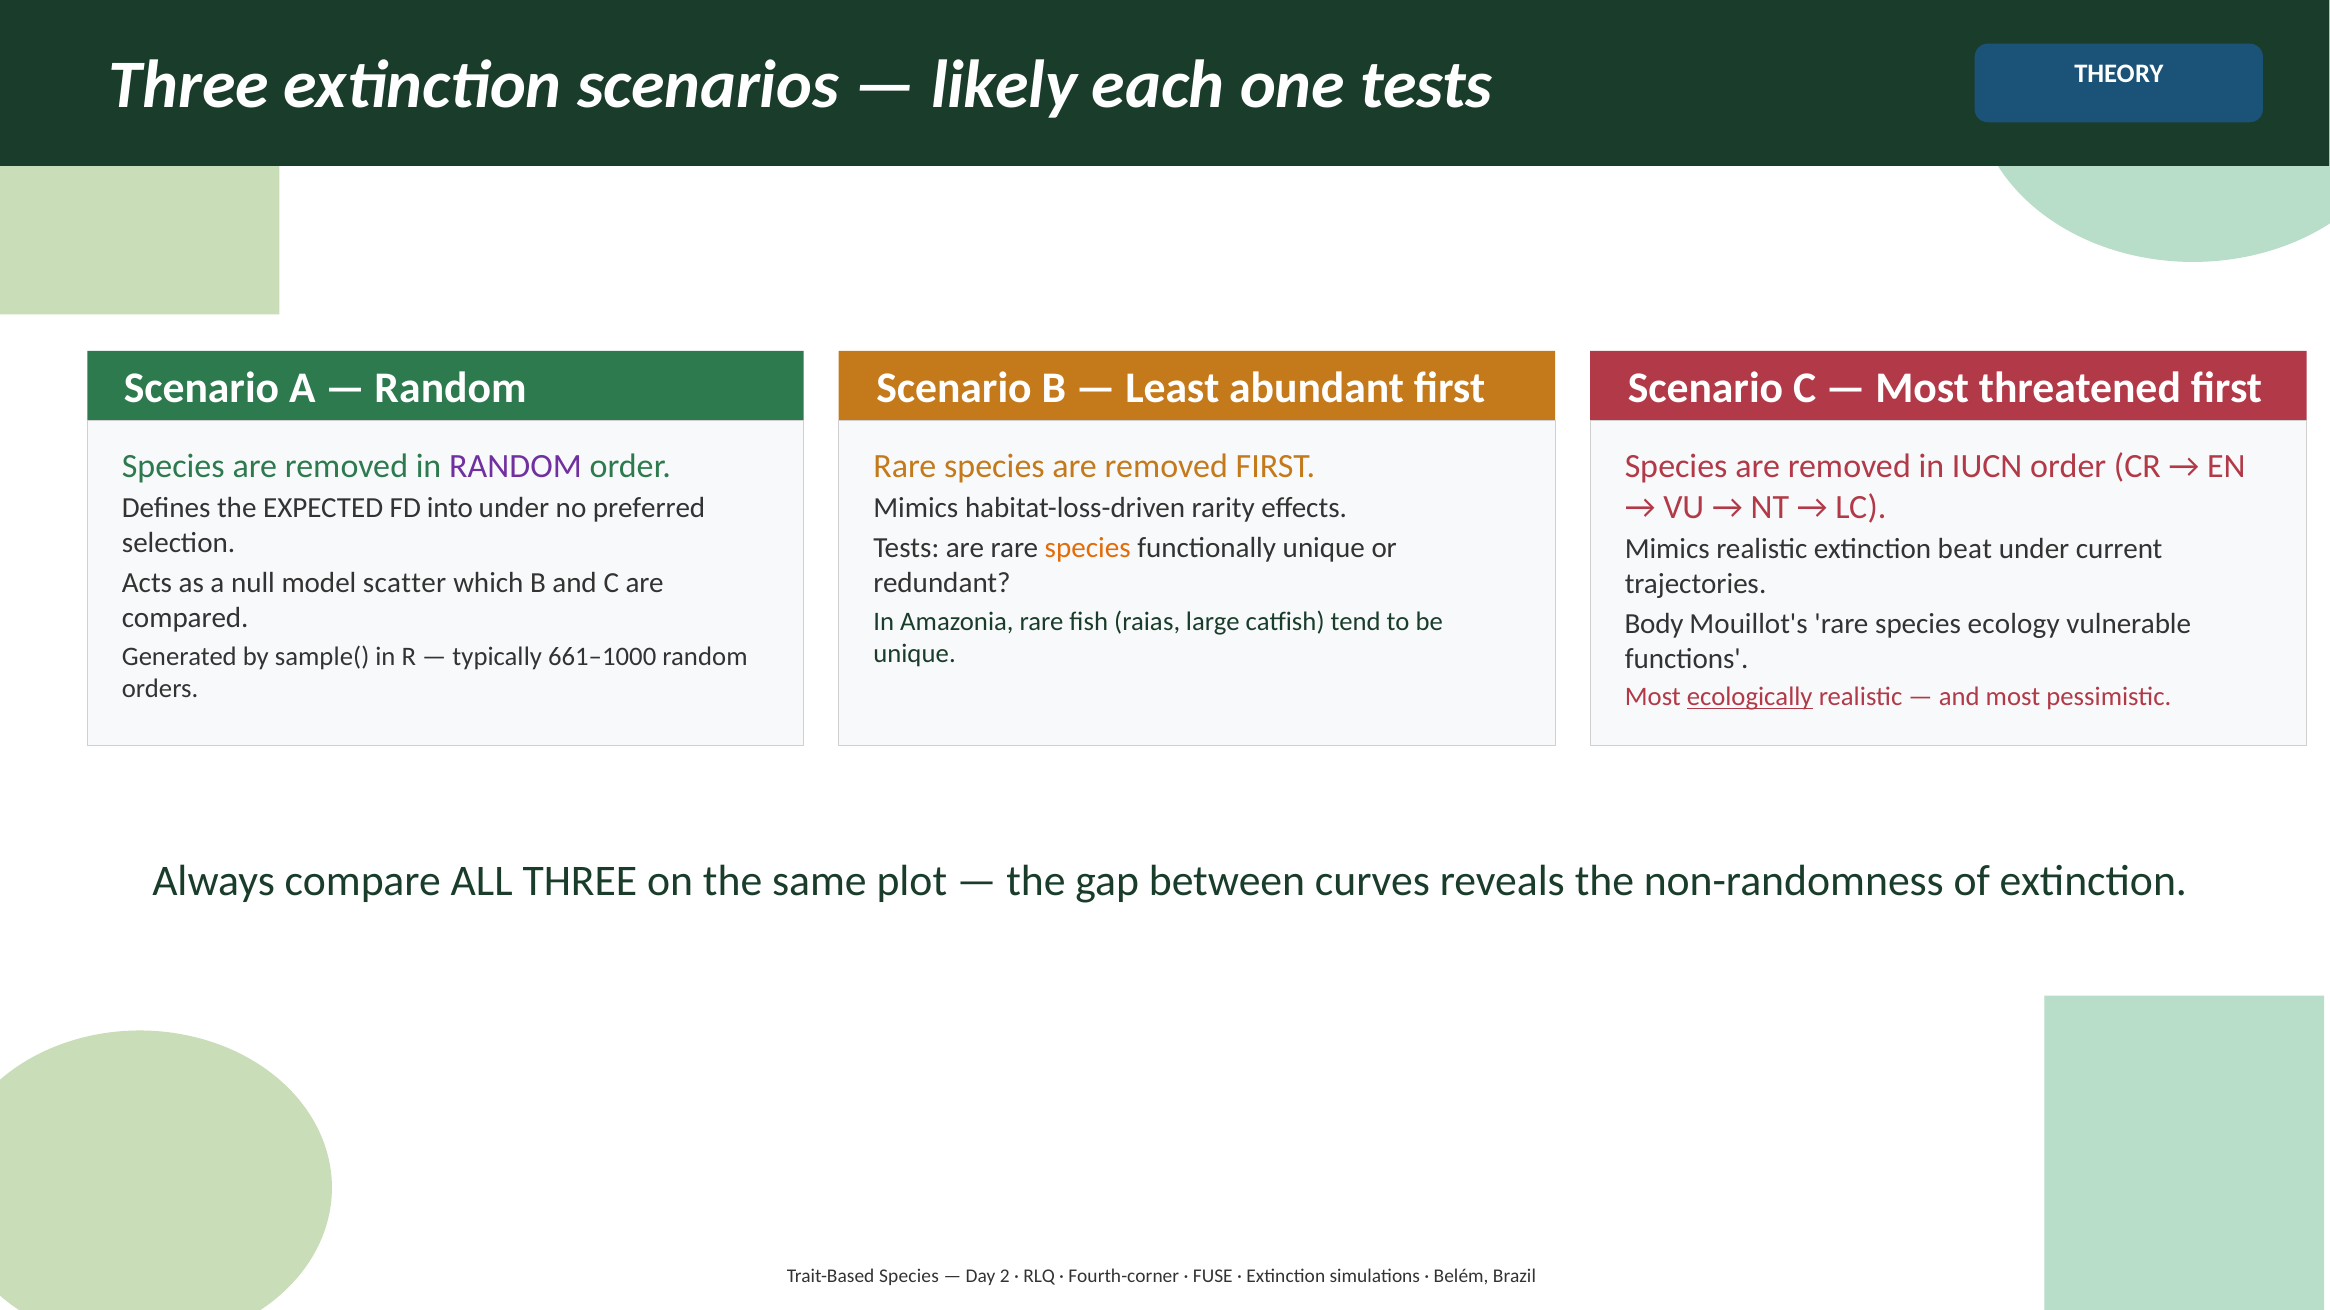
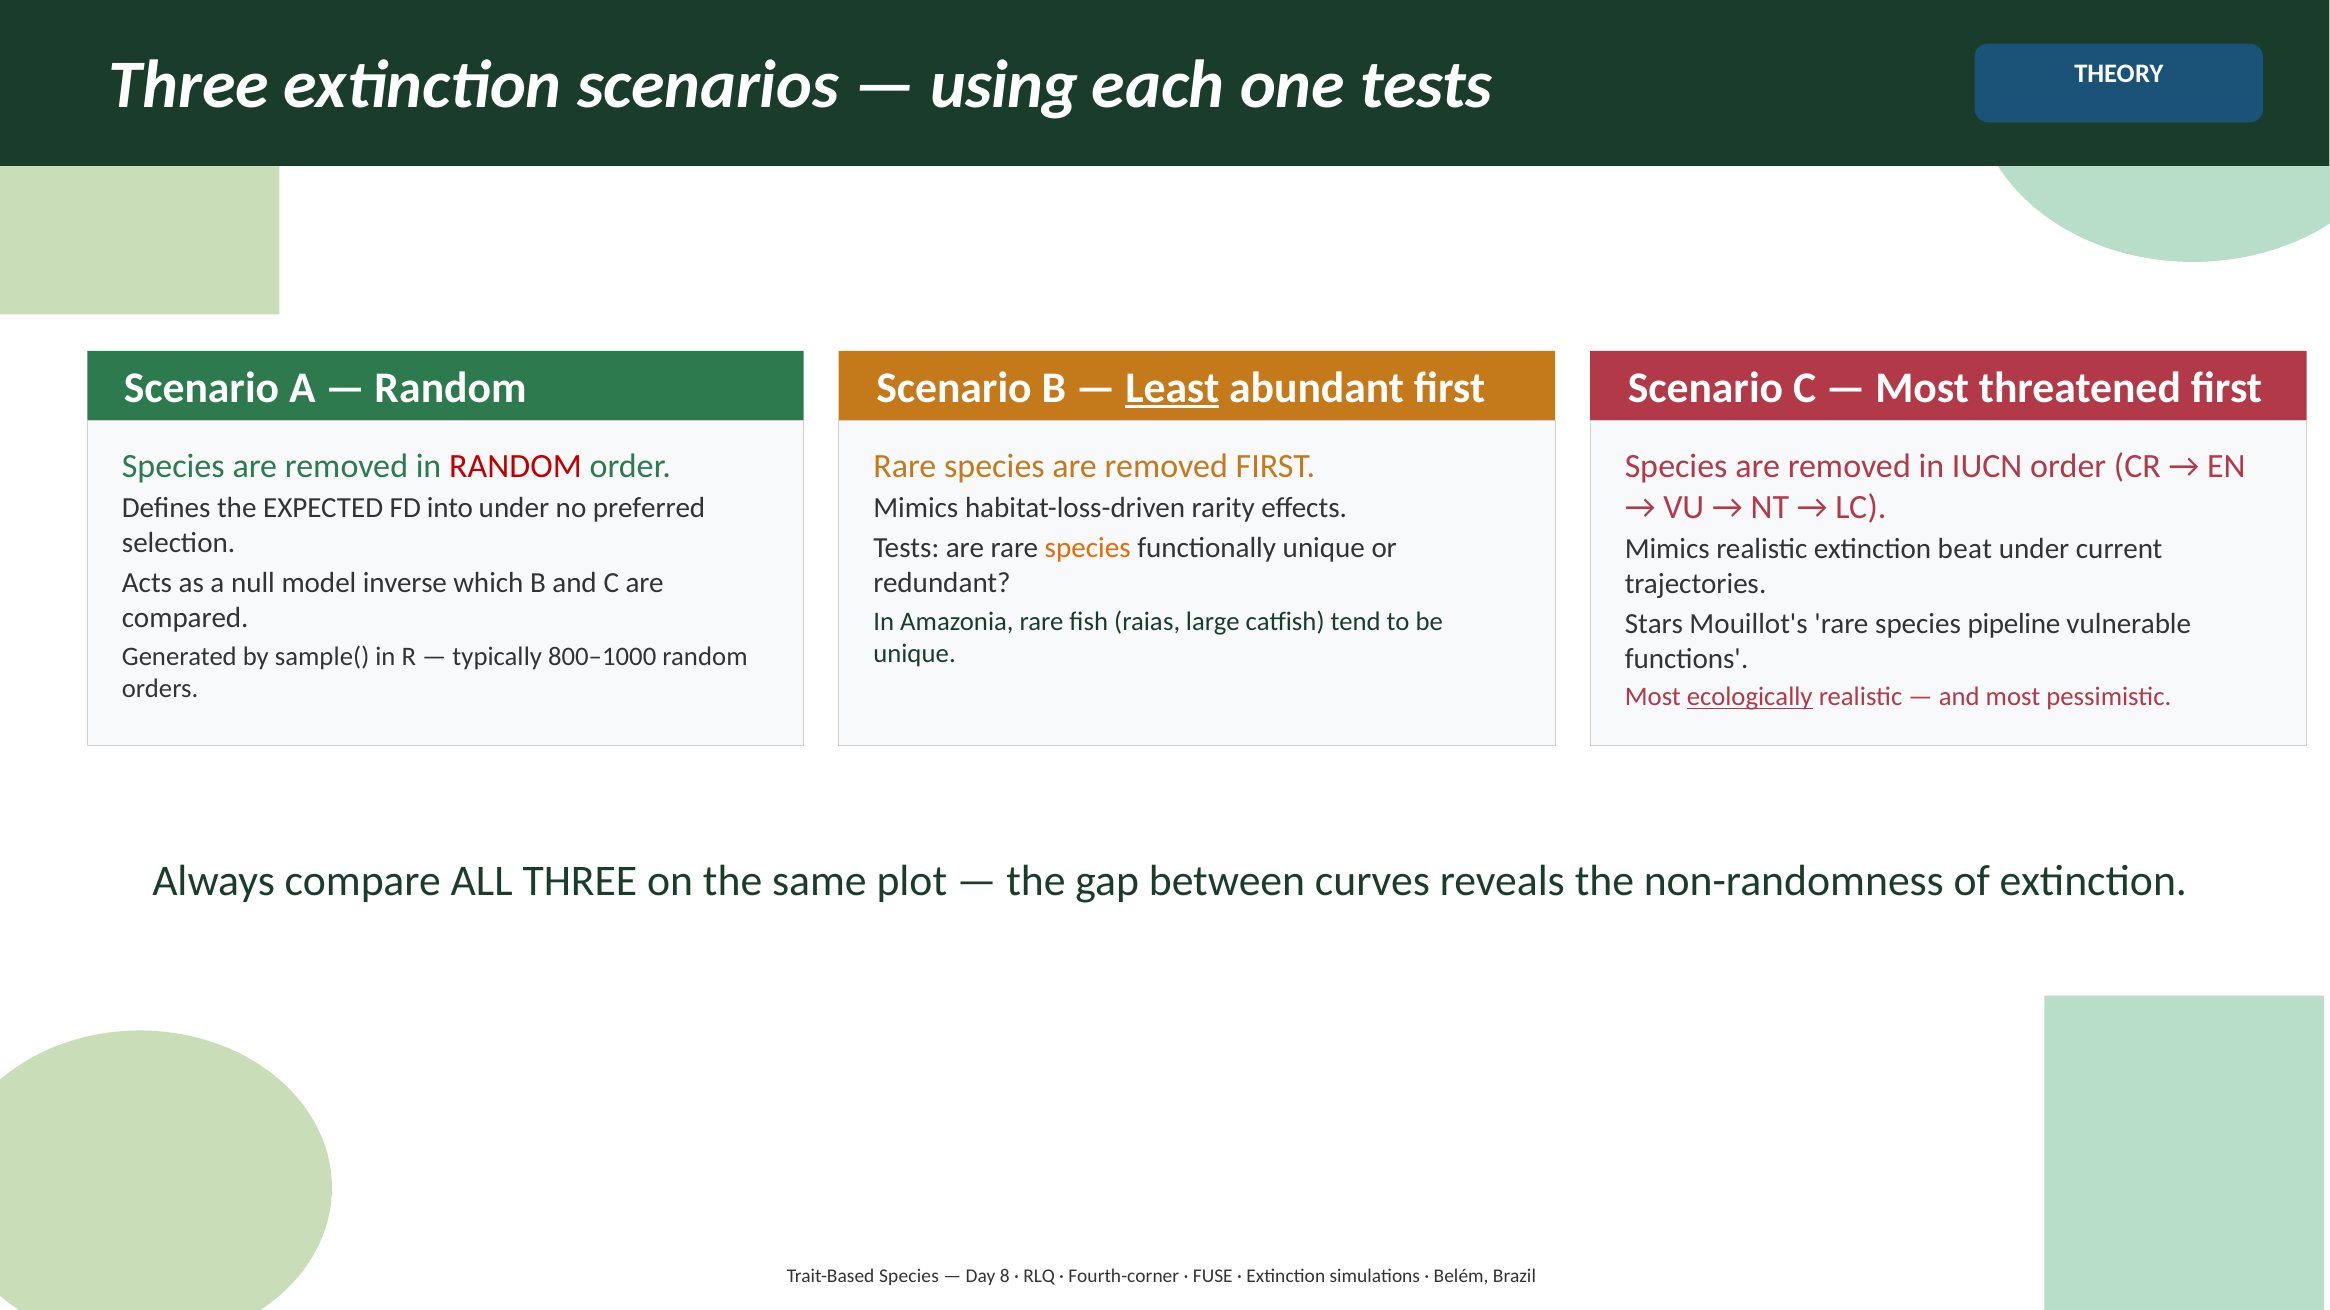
likely: likely -> using (1004, 86)
Least underline: none -> present (1172, 388)
RANDOM colour: purple -> red (515, 466)
scatter: scatter -> inverse (405, 583)
Body: Body -> Stars (1654, 624)
ecology: ecology -> pipeline (2014, 624)
661–1000: 661–1000 -> 800–1000 (602, 657)
2: 2 -> 8 (1005, 1276)
